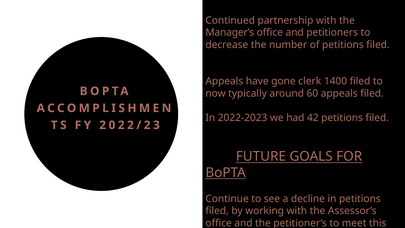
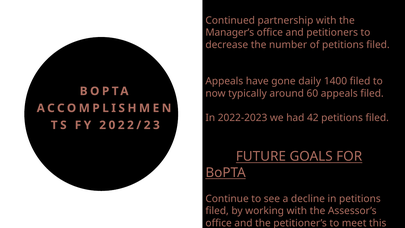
clerk: clerk -> daily (310, 81)
